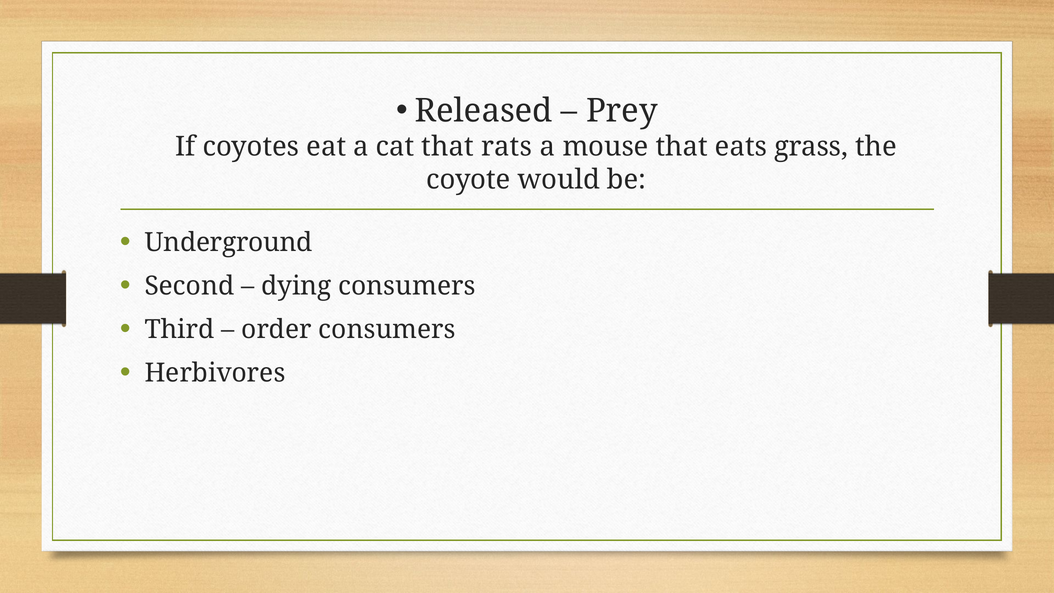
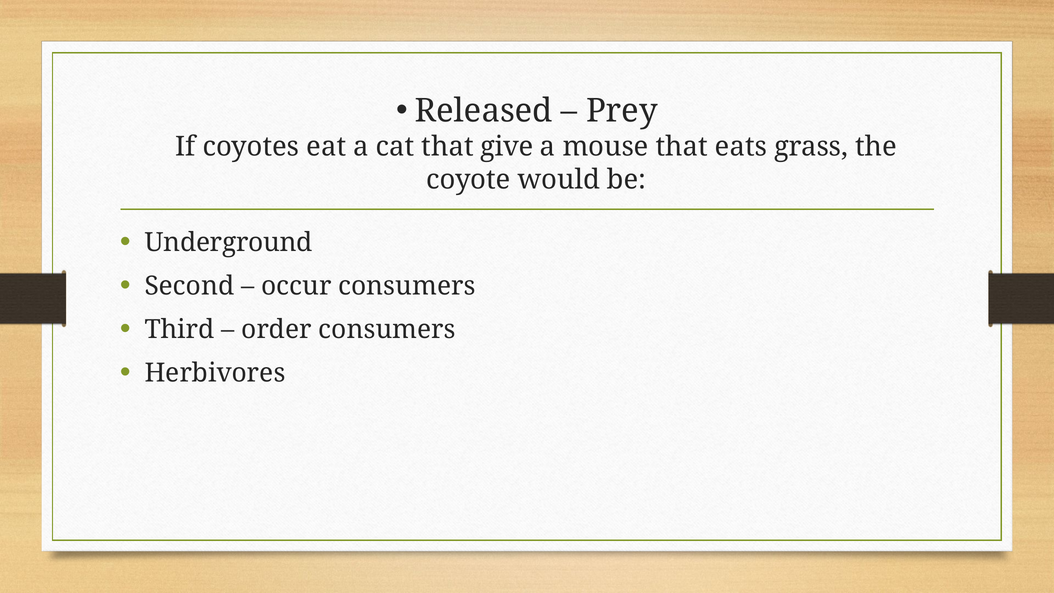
rats: rats -> give (507, 147)
dying: dying -> occur (296, 286)
